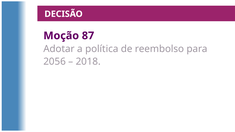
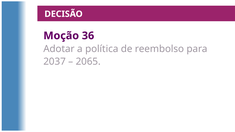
87: 87 -> 36 (88, 36)
2056: 2056 -> 2037 (55, 62)
2018: 2018 -> 2065 (88, 62)
